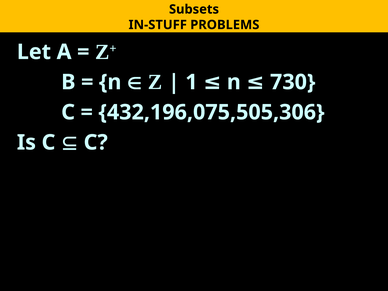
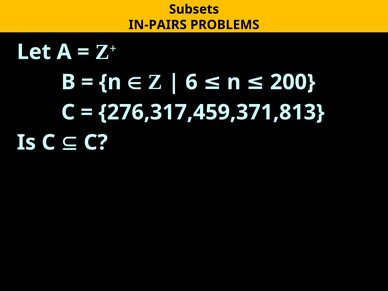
IN-STUFF: IN-STUFF -> IN-PAIRS (158, 25)
1: 1 -> 6 (191, 82)
730: 730 -> 200 (293, 82)
432,196,075,505,306: 432,196,075,505,306 -> 276,317,459,371,813 (211, 112)
